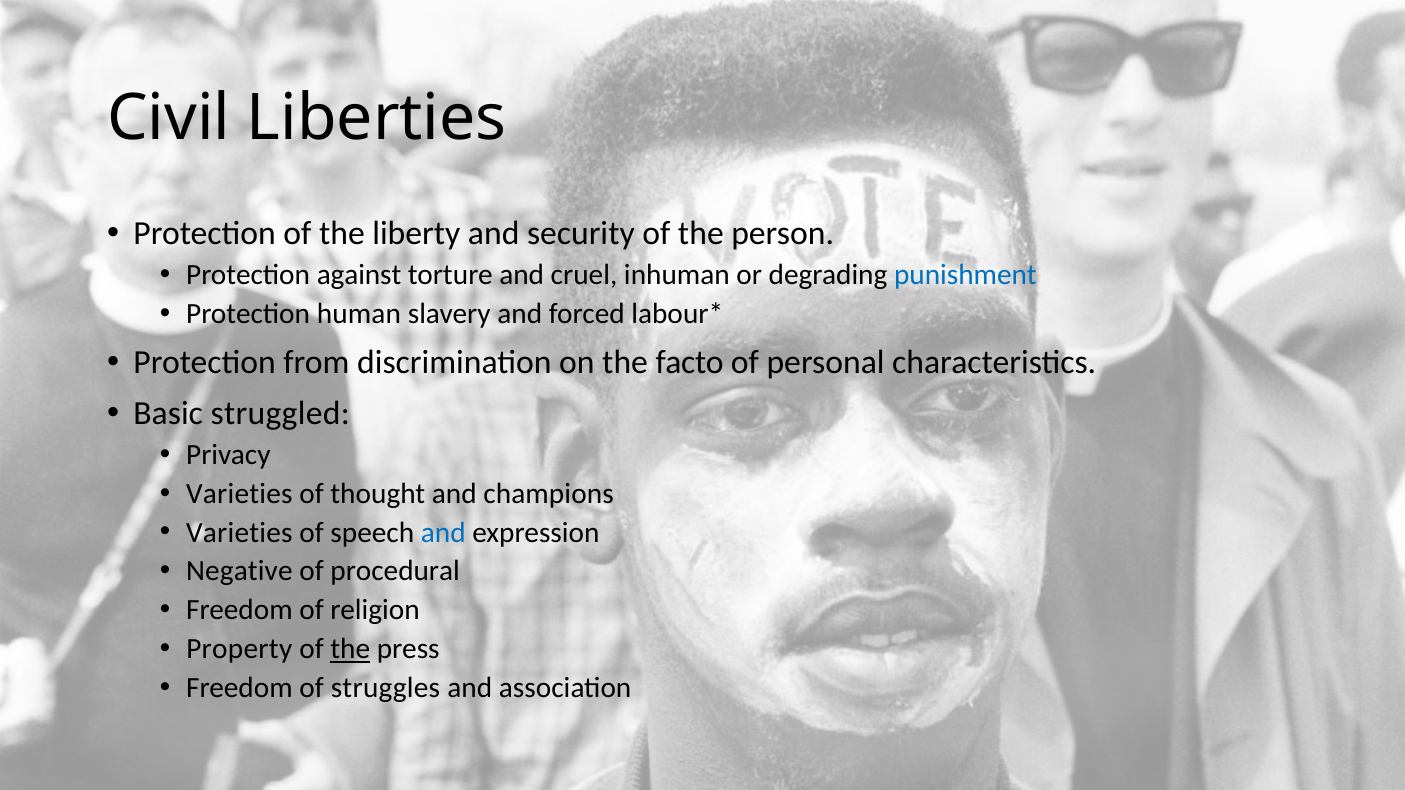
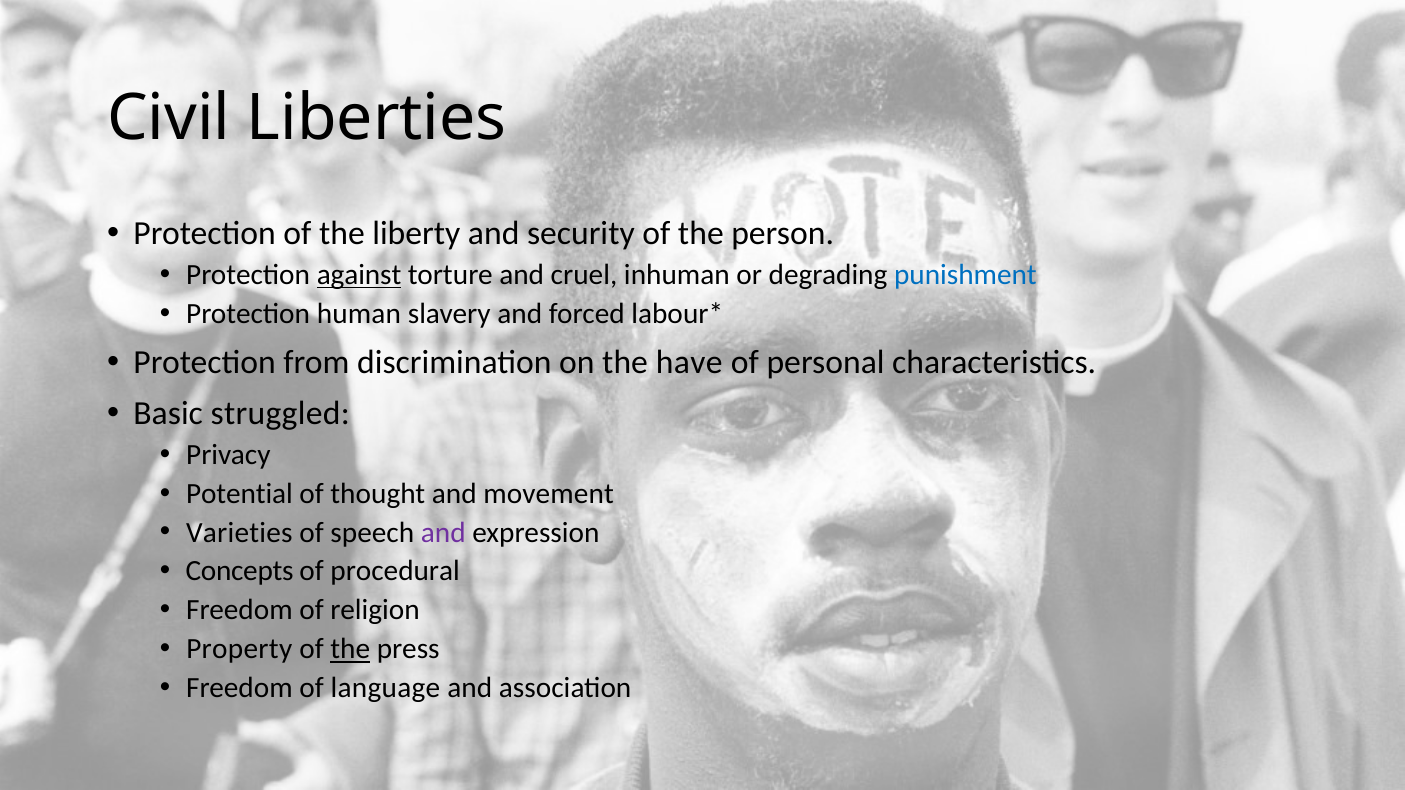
against underline: none -> present (359, 275)
facto: facto -> have (689, 362)
Varieties: Varieties -> Potential (239, 494)
champions: champions -> movement (549, 494)
and colour: blue -> purple (443, 533)
Negative: Negative -> Concepts (240, 571)
struggles: struggles -> language (385, 688)
